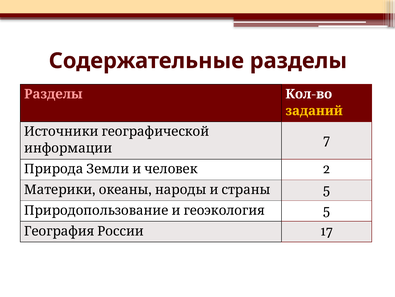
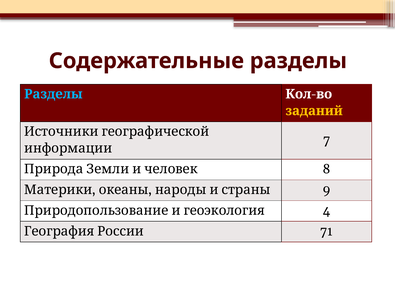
Разделы colour: pink -> light blue (53, 94)
2: 2 -> 8 (327, 169)
5: 5 -> 9 (327, 189)
5: 5 -> 4 (327, 210)
17: 17 -> 71 (326, 231)
